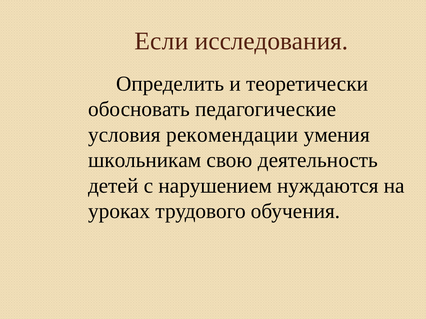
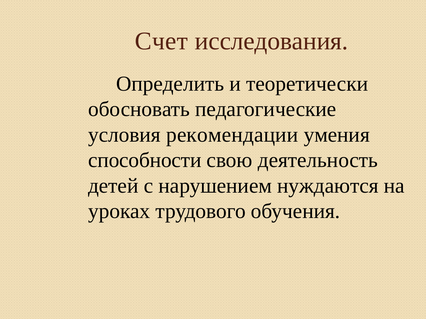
Если: Если -> Счет (161, 41)
школьникам: школьникам -> способности (145, 161)
